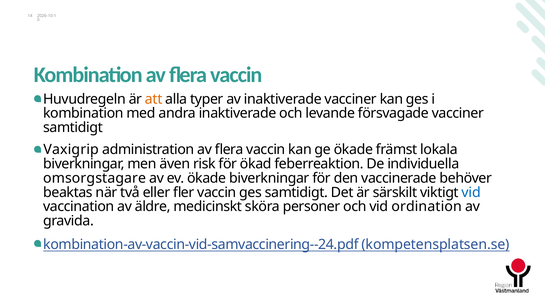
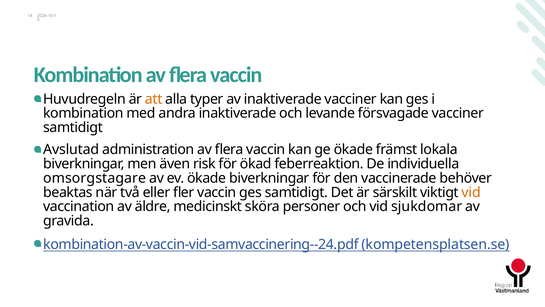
Vaxigrip: Vaxigrip -> Avslutad (71, 149)
vid colour: blue -> orange (471, 192)
ordination: ordination -> sjukdomar (427, 206)
